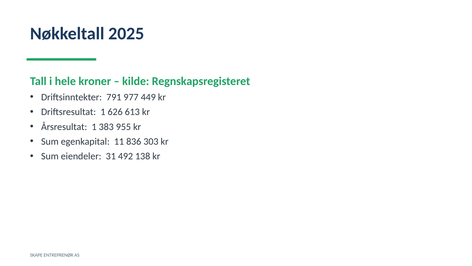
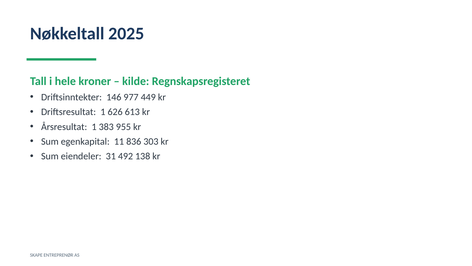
791: 791 -> 146 (114, 97)
